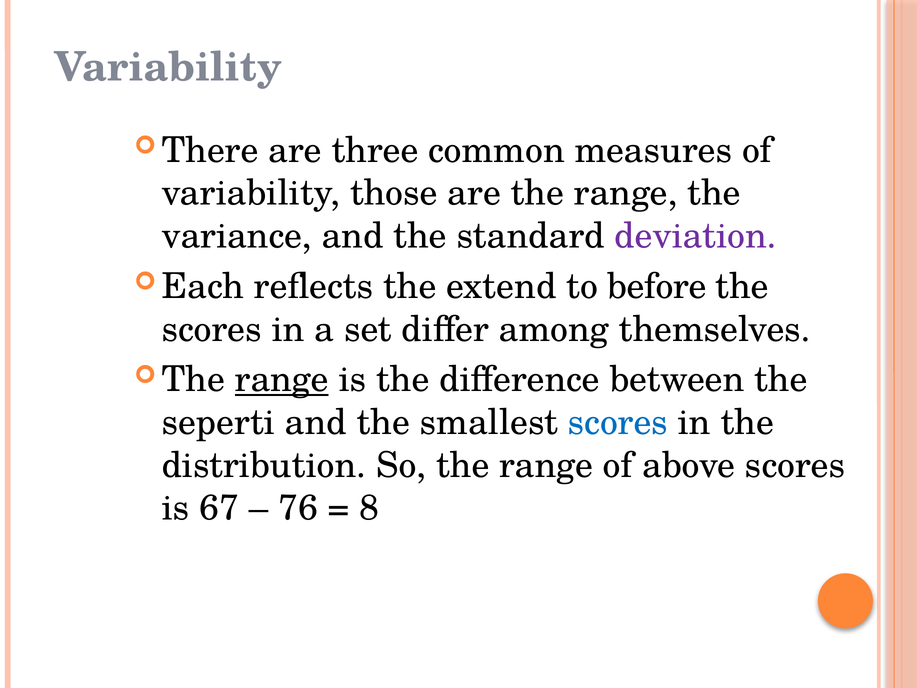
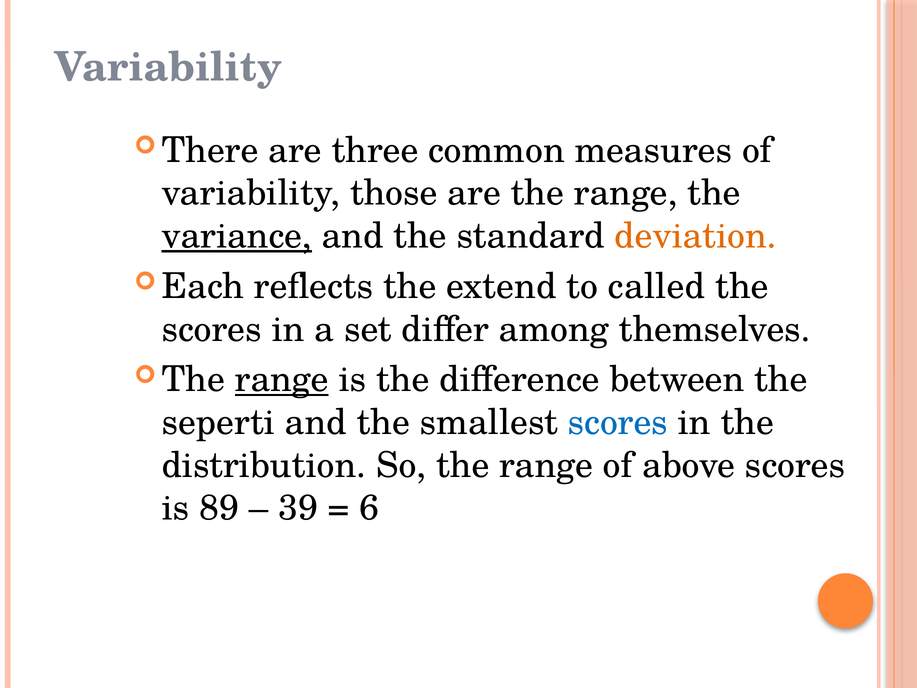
variance underline: none -> present (237, 236)
deviation colour: purple -> orange (696, 236)
before: before -> called (657, 286)
67: 67 -> 89 (219, 508)
76: 76 -> 39 (298, 508)
8: 8 -> 6 (369, 508)
